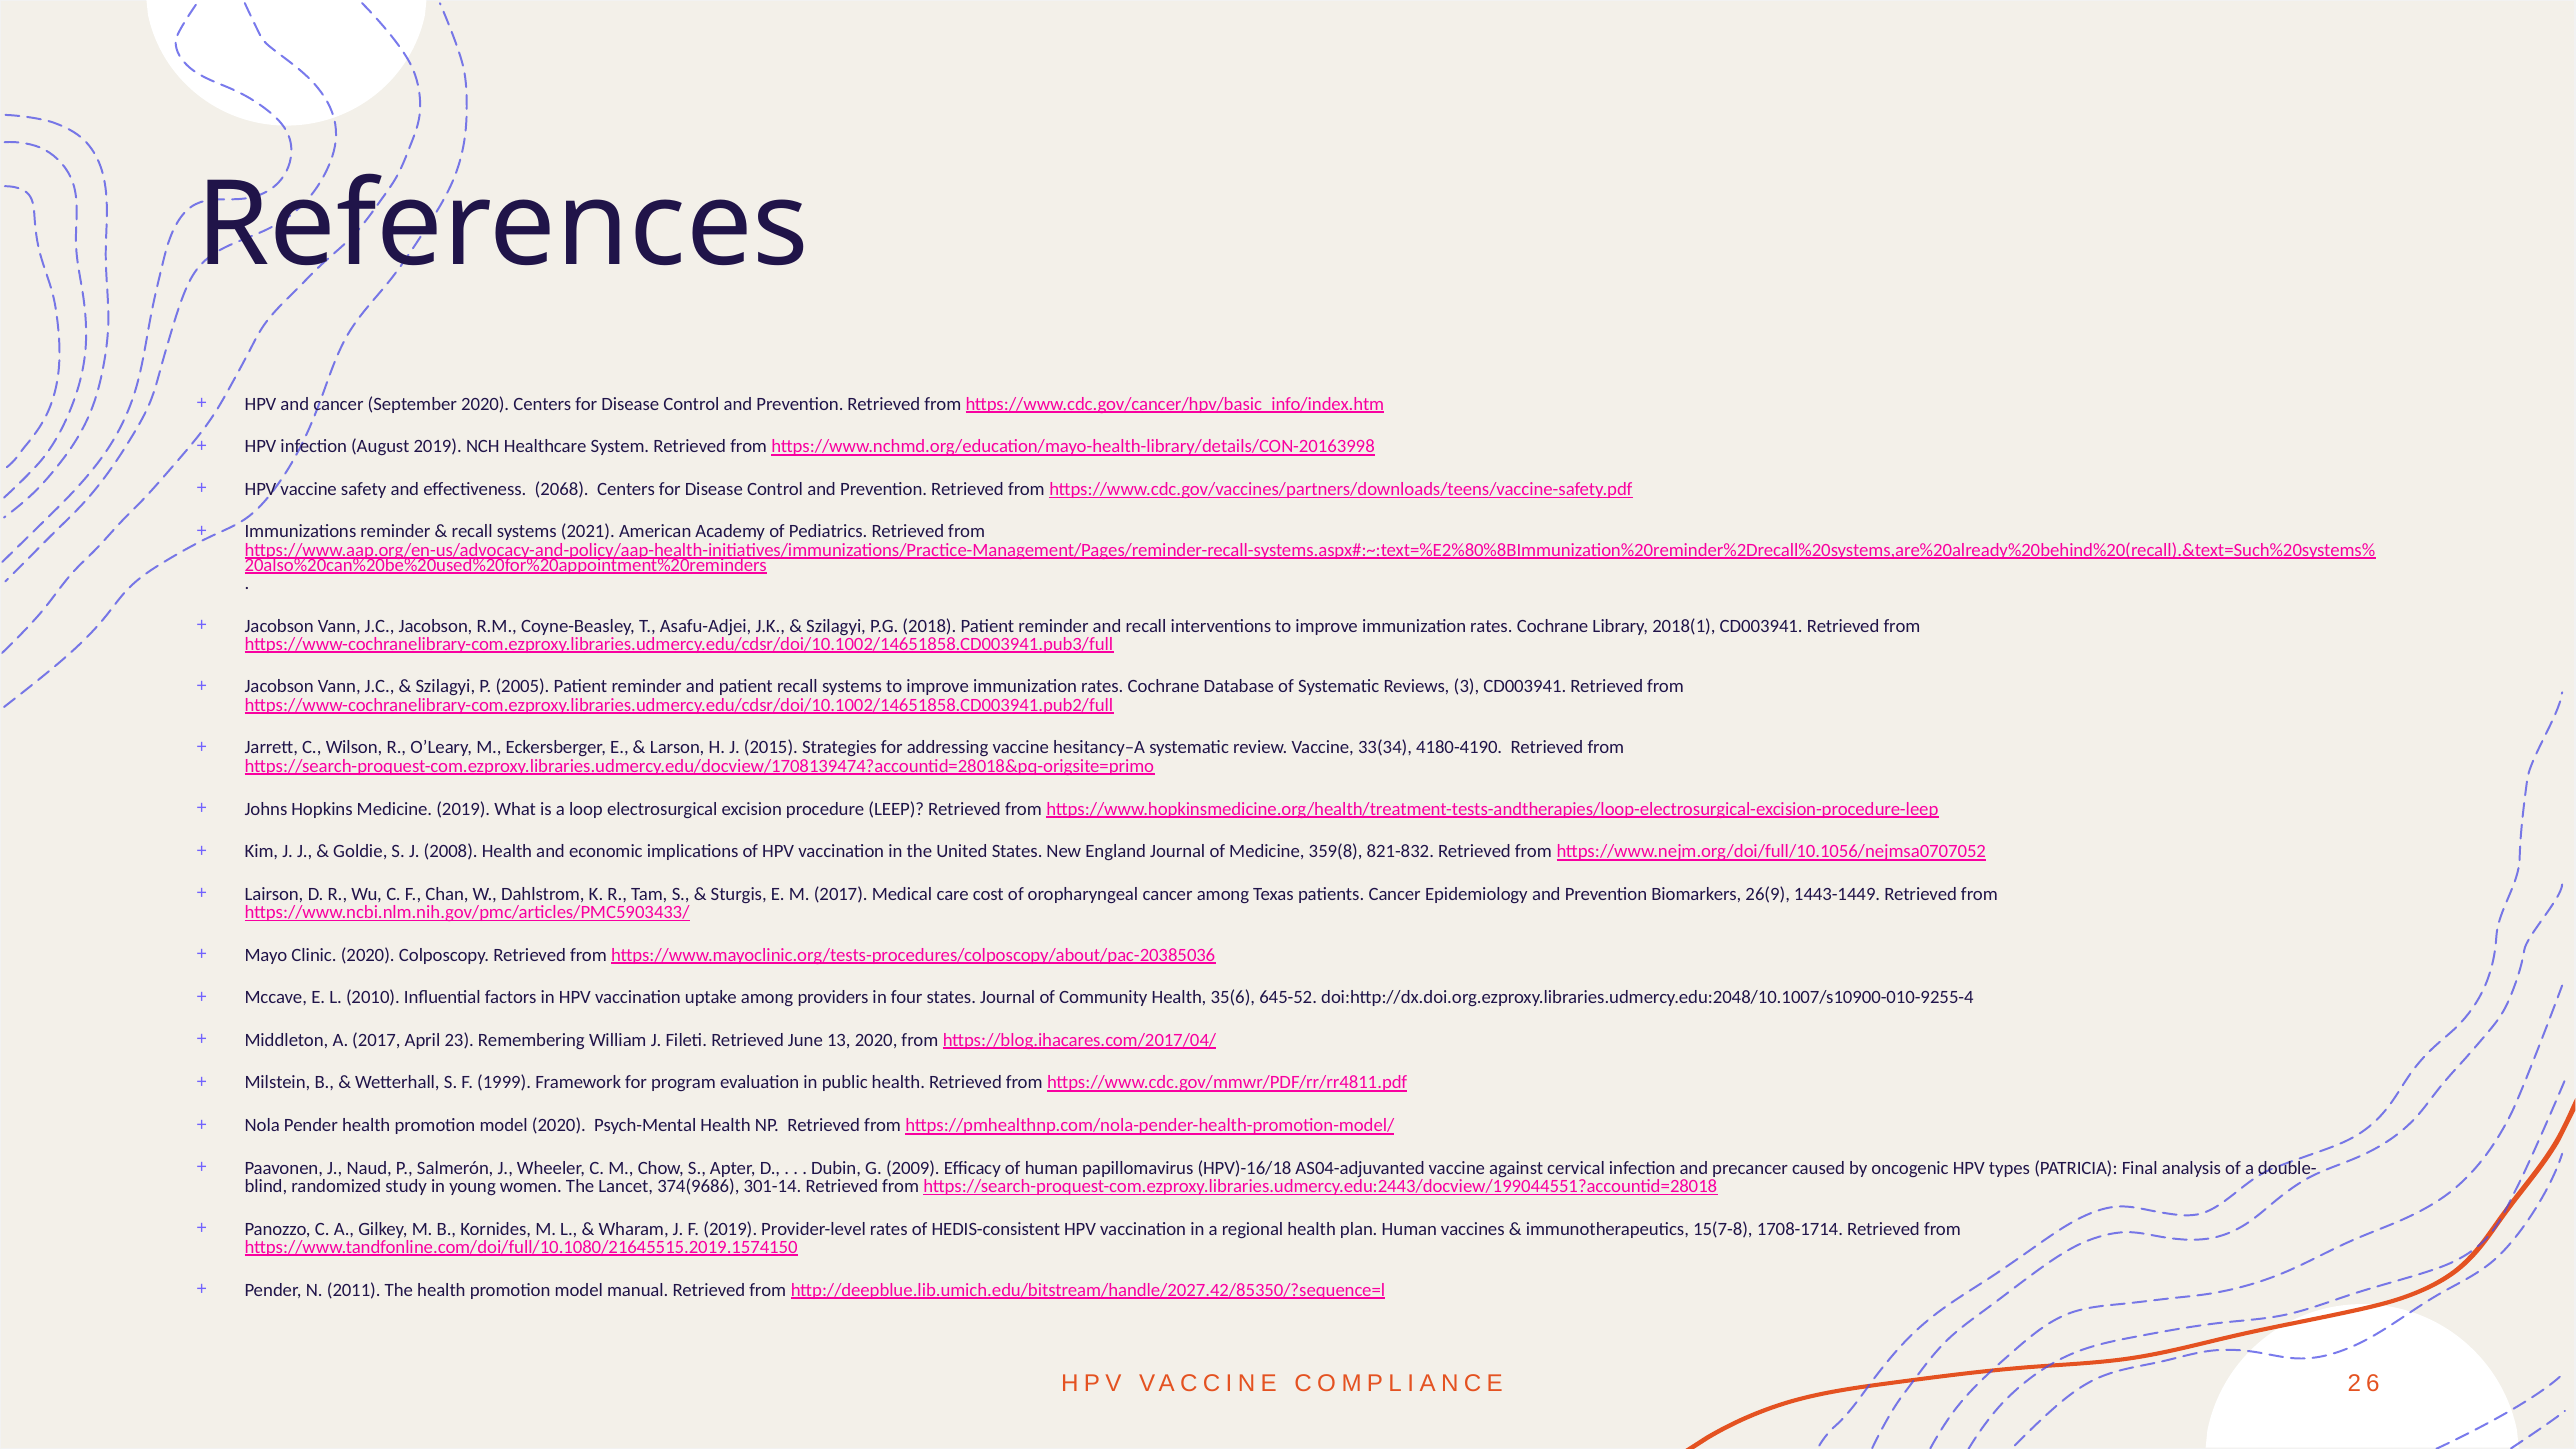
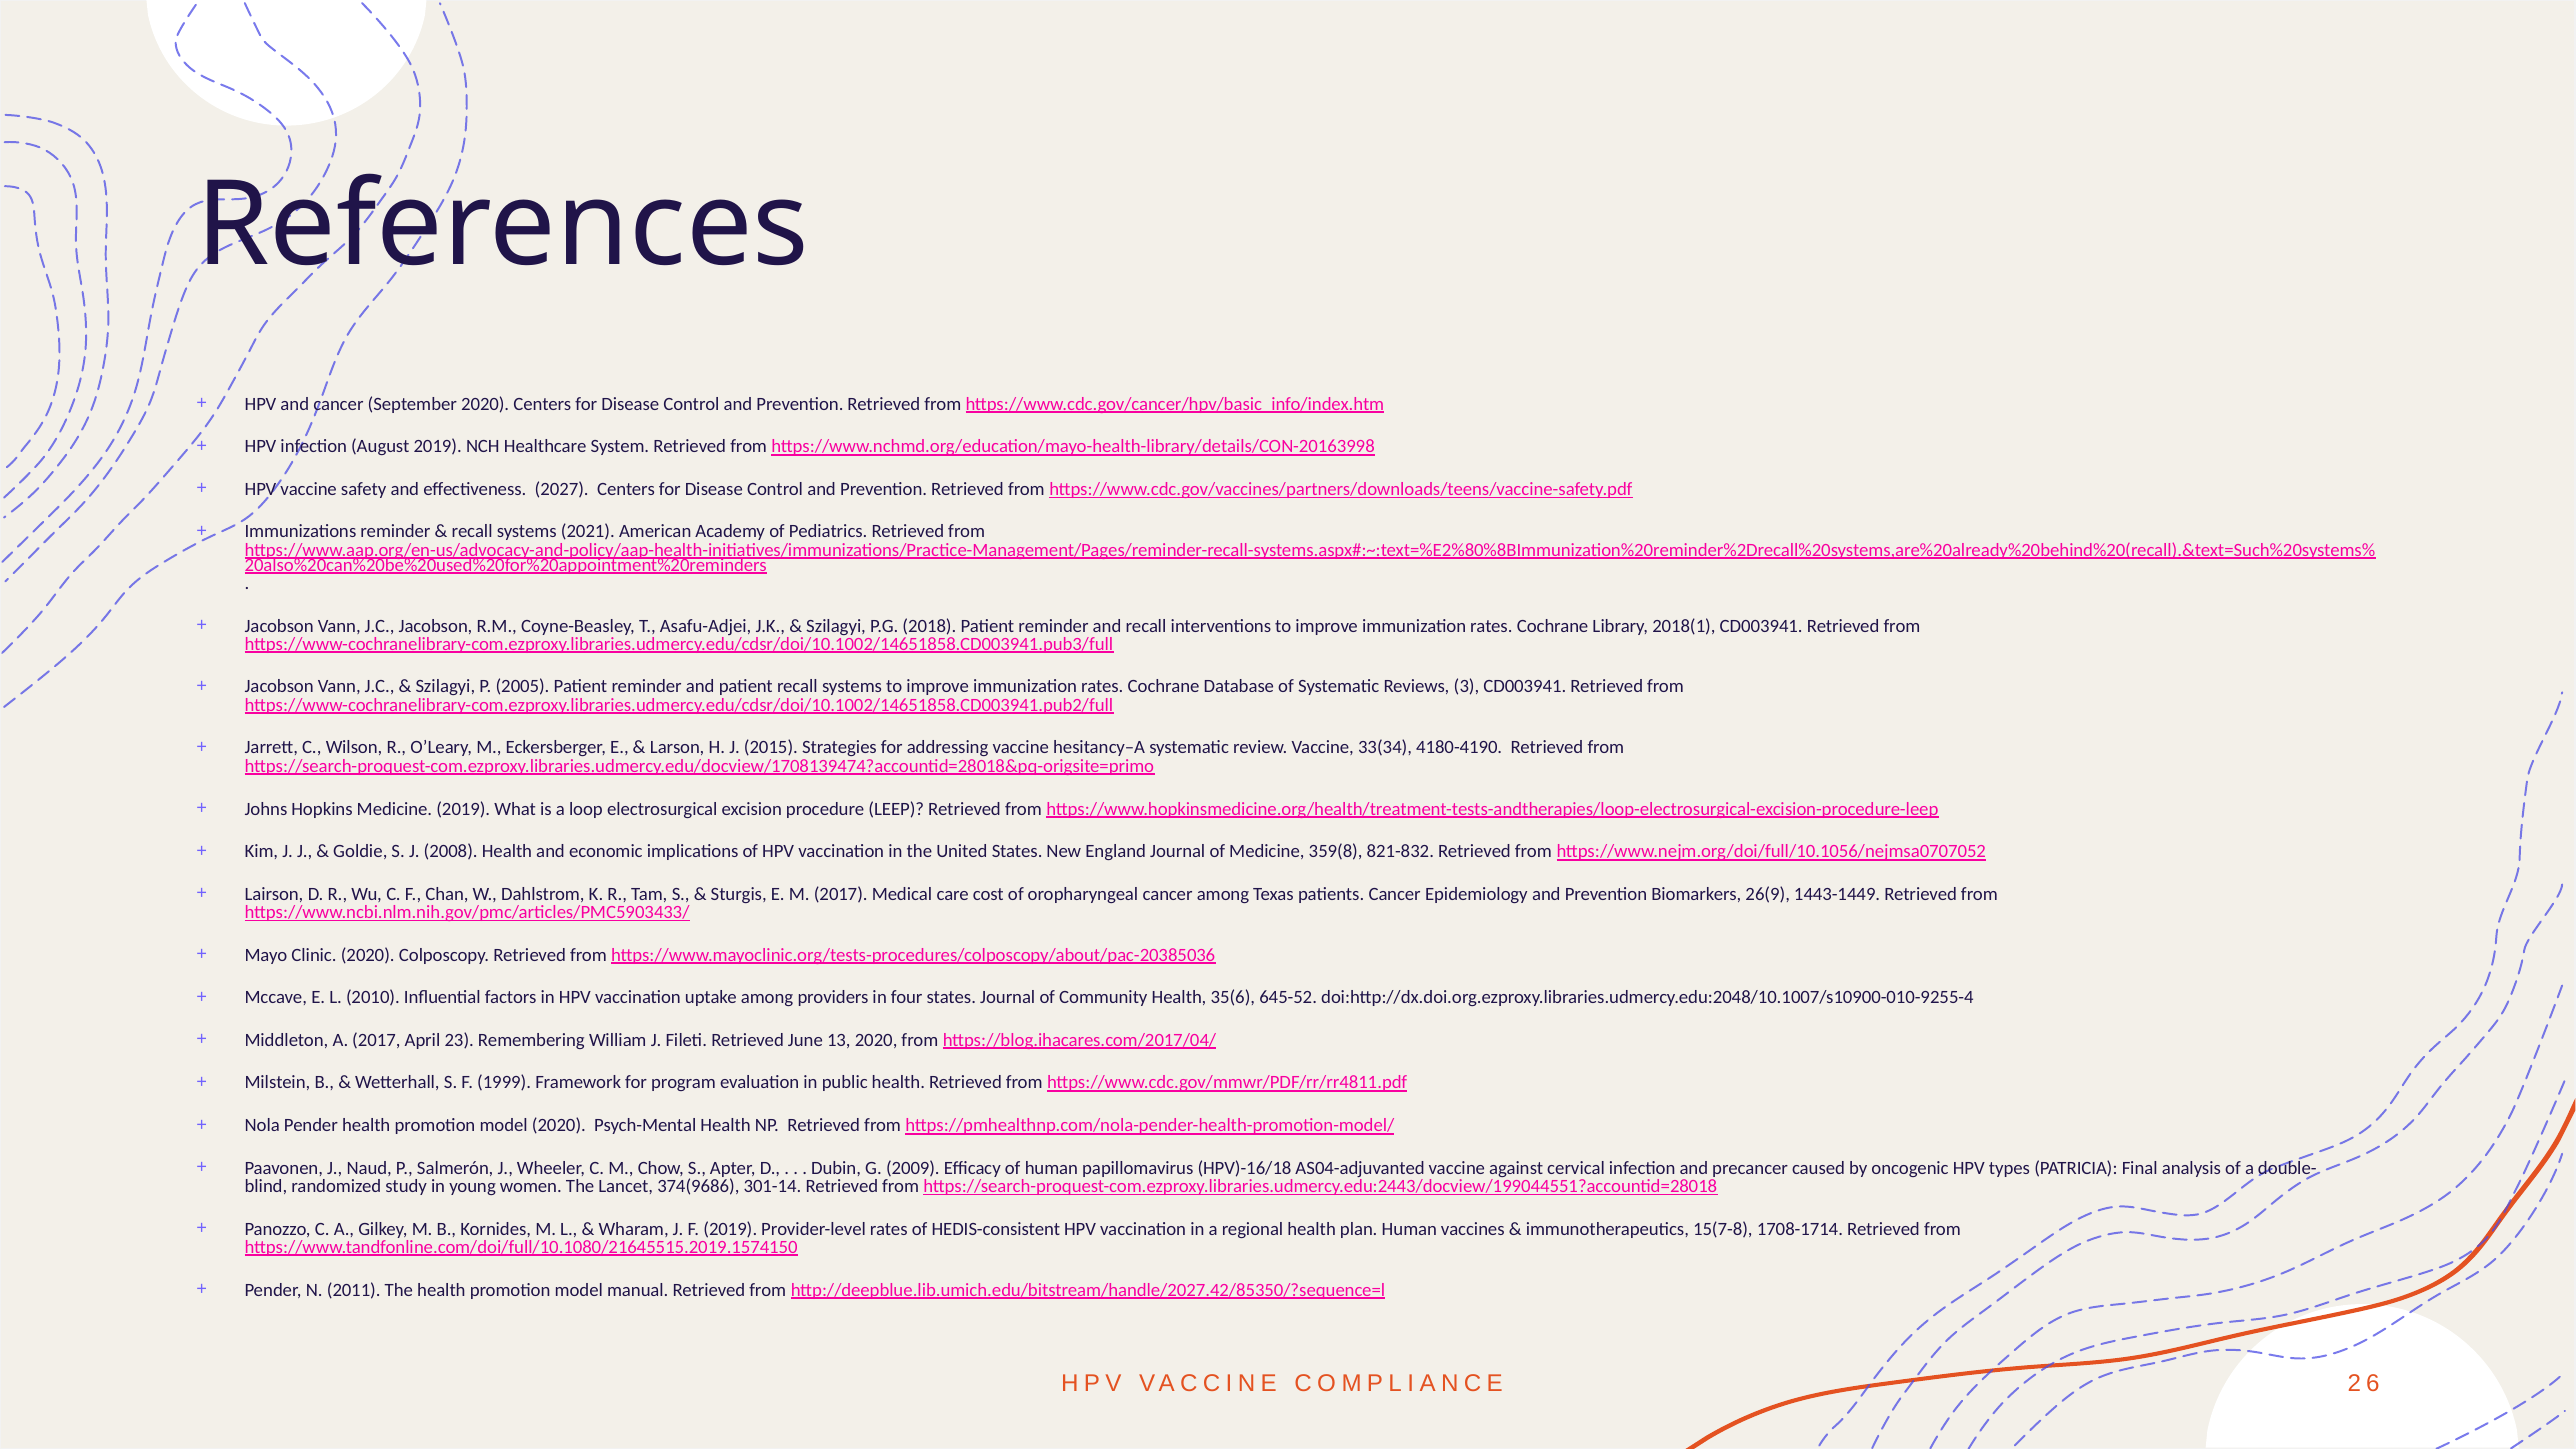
2068: 2068 -> 2027 (562, 489)
